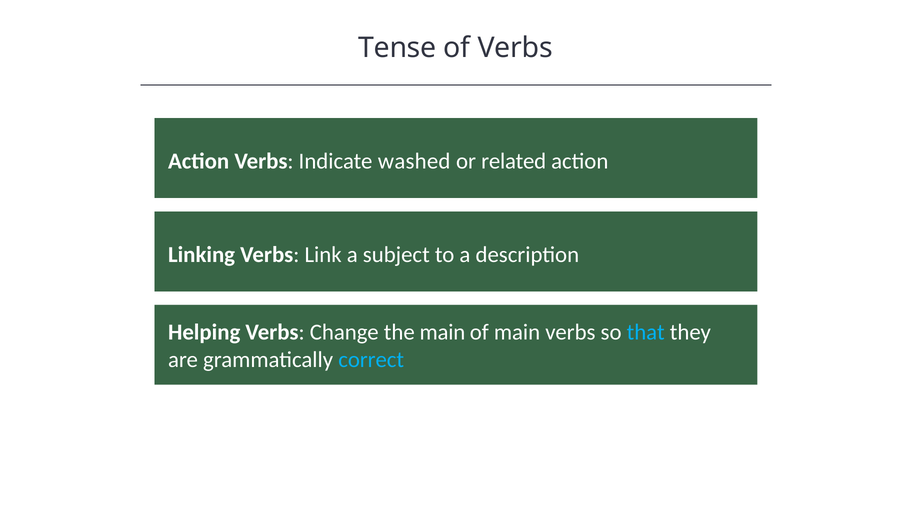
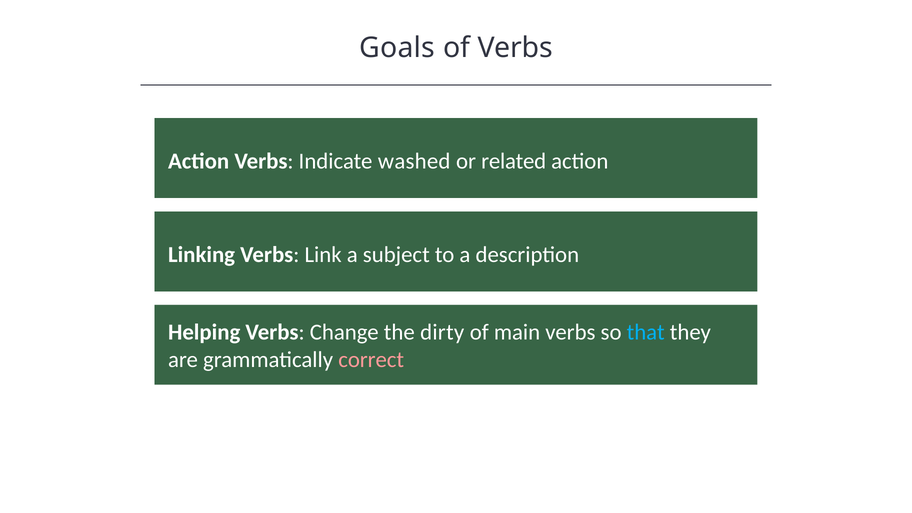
Tense: Tense -> Goals (397, 48)
the main: main -> dirty (442, 332)
correct colour: light blue -> pink (371, 360)
